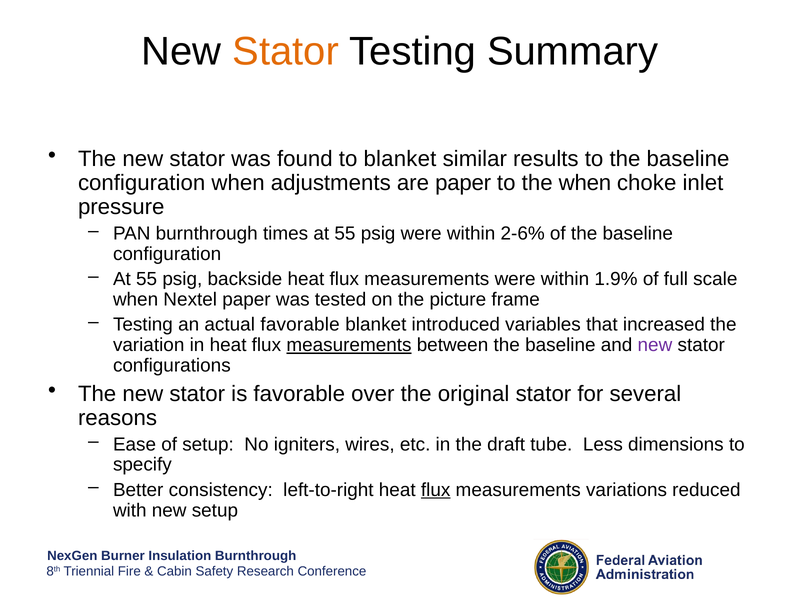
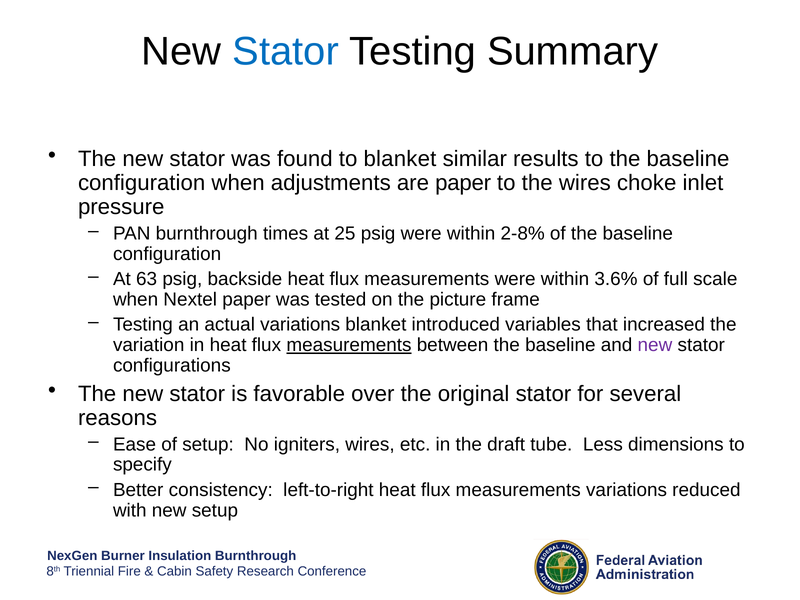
Stator colour: orange -> blue (286, 51)
the when: when -> wires (585, 183)
times at 55: 55 -> 25 (345, 233)
2-6%: 2-6% -> 2-8% (523, 233)
55: 55 -> 63 (147, 279)
1.9%: 1.9% -> 3.6% (616, 279)
actual favorable: favorable -> variations (300, 325)
flux underline: present -> none (436, 490)
